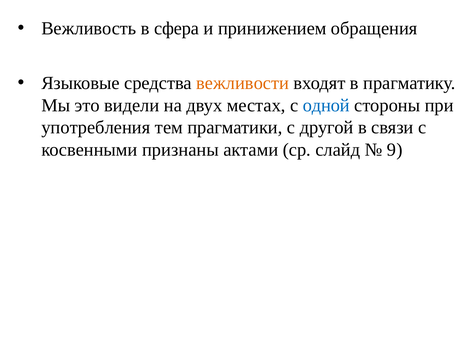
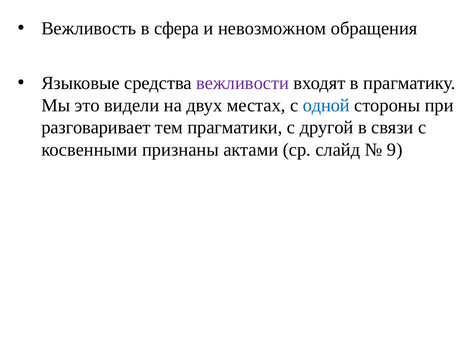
принижением: принижением -> невозможном (272, 28)
вежливости colour: orange -> purple (243, 83)
употребления: употребления -> разговаривает (96, 127)
